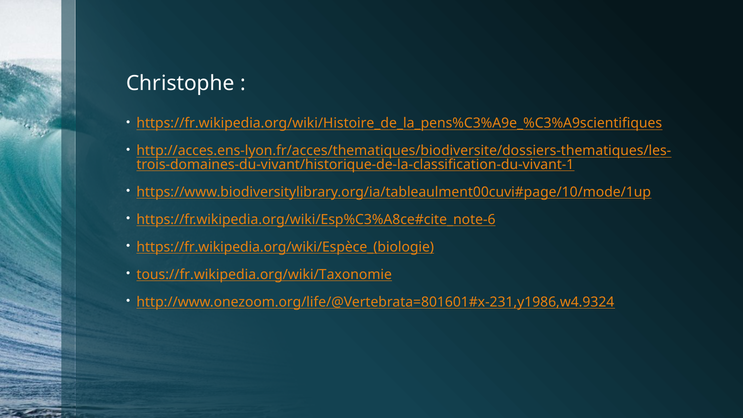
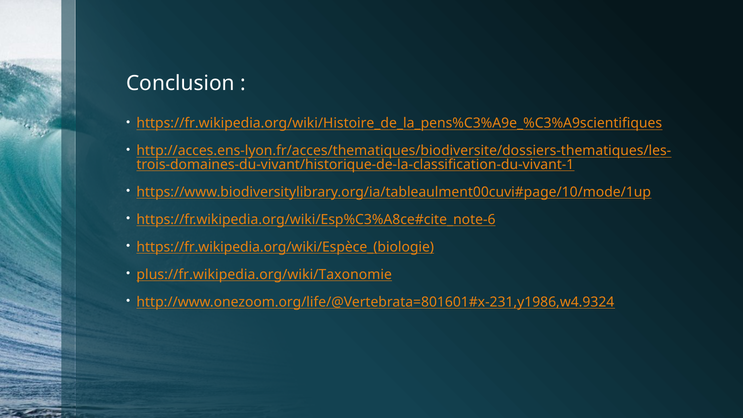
Christophe: Christophe -> Conclusion (180, 83)
tous://fr.wikipedia.org/wiki/Taxonomie: tous://fr.wikipedia.org/wiki/Taxonomie -> plus://fr.wikipedia.org/wiki/Taxonomie (264, 274)
